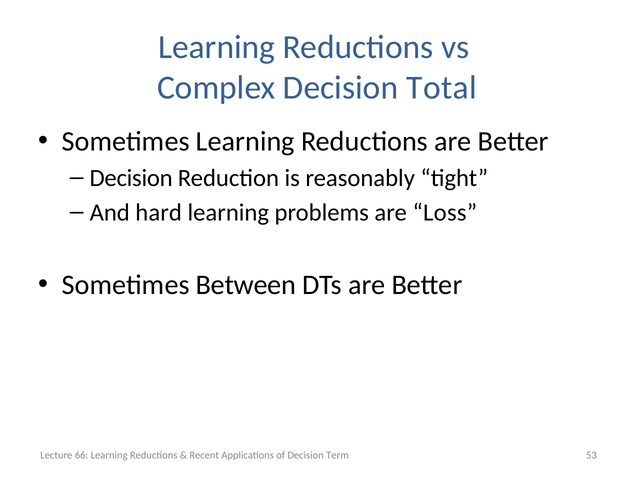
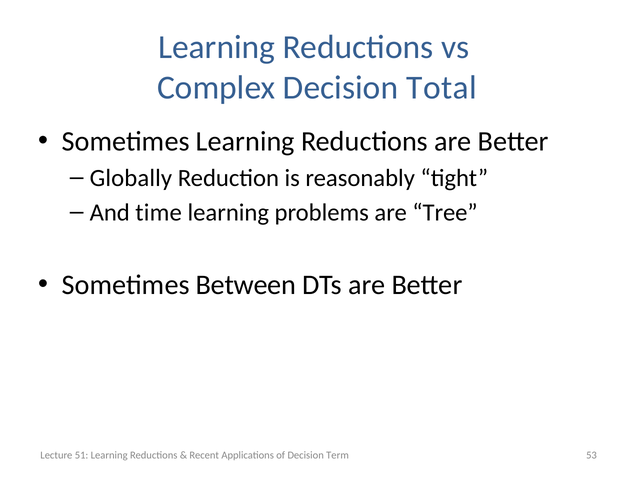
Decision: Decision -> Globally (131, 178)
hard: hard -> time (159, 212)
Loss: Loss -> Tree (445, 212)
66: 66 -> 51 (82, 455)
